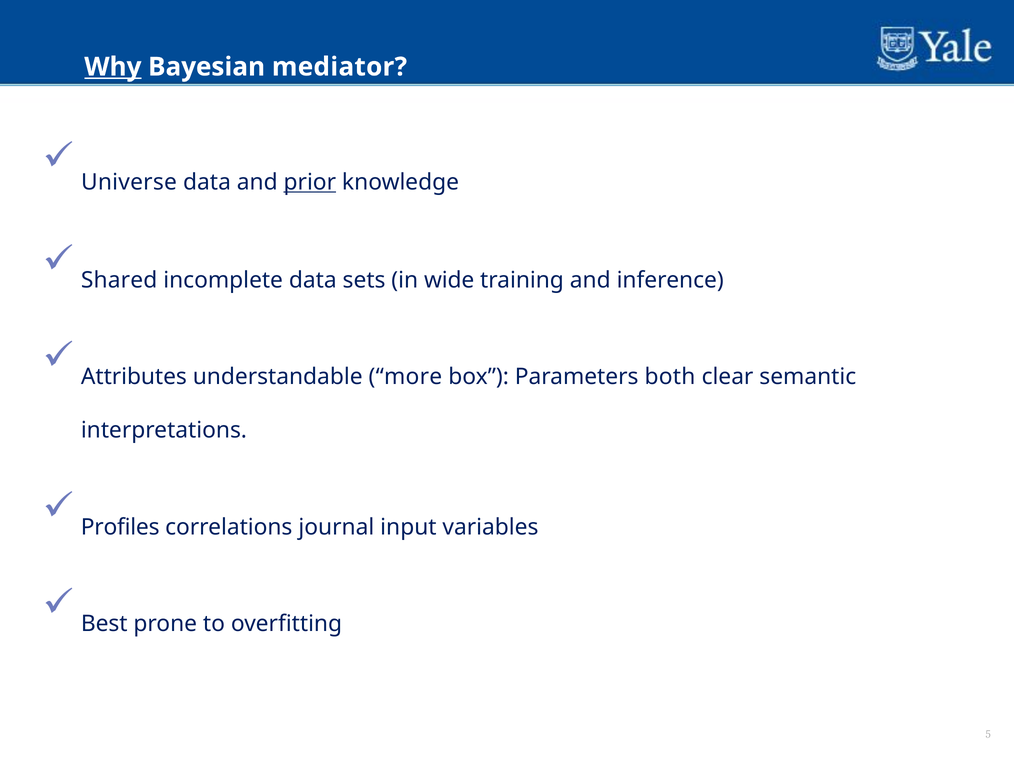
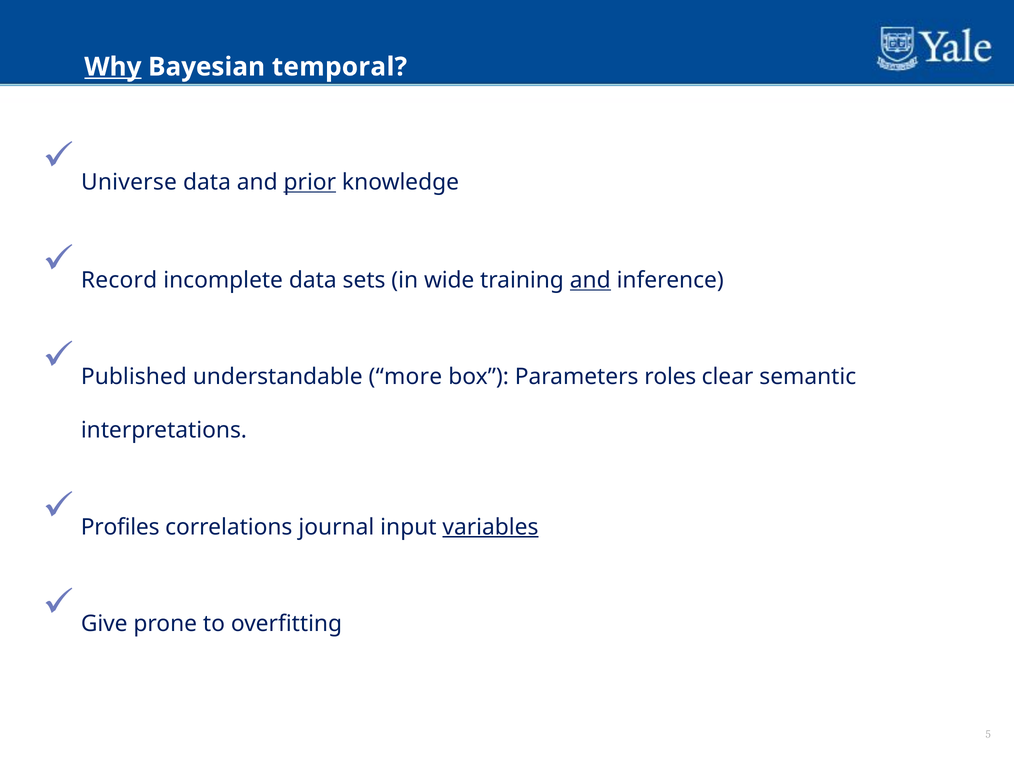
mediator: mediator -> temporal (339, 67)
Shared: Shared -> Record (119, 280)
and underline: none -> present (590, 280)
Attributes: Attributes -> Published (134, 377)
both: both -> roles (670, 377)
variables underline: none -> present (490, 527)
Best: Best -> Give (104, 624)
